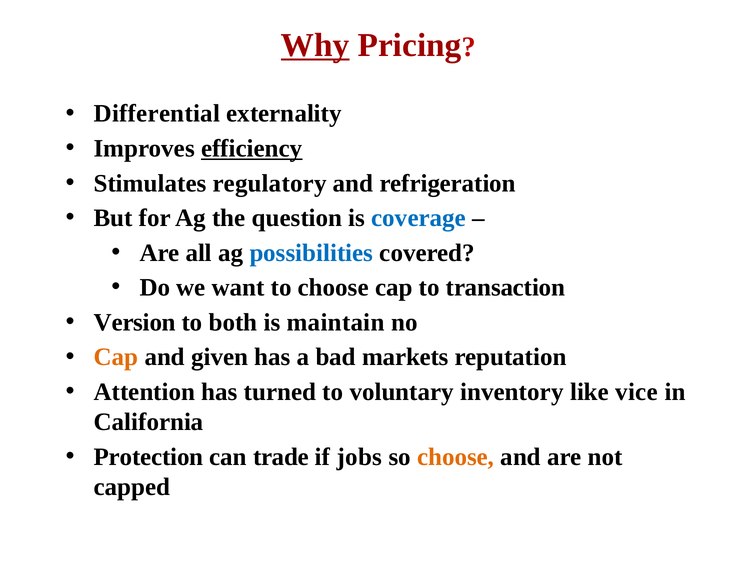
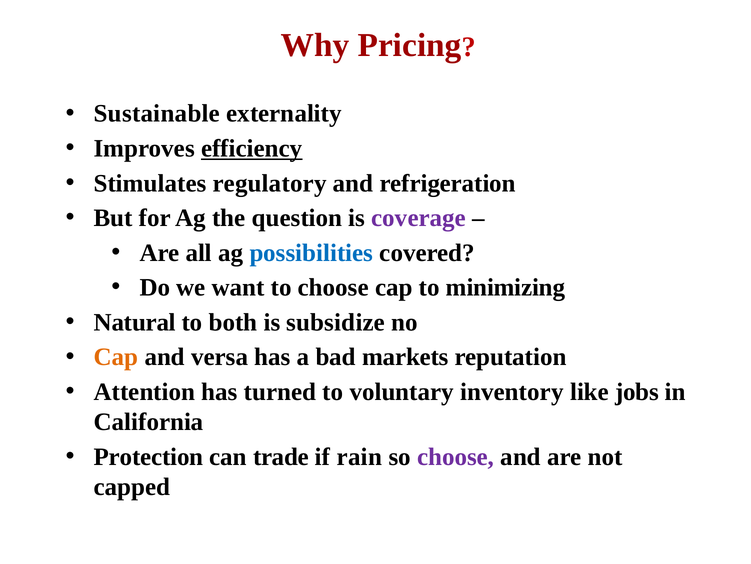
Why underline: present -> none (315, 45)
Differential: Differential -> Sustainable (157, 114)
coverage colour: blue -> purple (419, 218)
transaction: transaction -> minimizing (506, 287)
Version: Version -> Natural (135, 322)
maintain: maintain -> subsidize (336, 322)
given: given -> versa (220, 357)
vice: vice -> jobs (637, 391)
jobs: jobs -> rain (359, 456)
choose colour: orange -> purple (456, 456)
